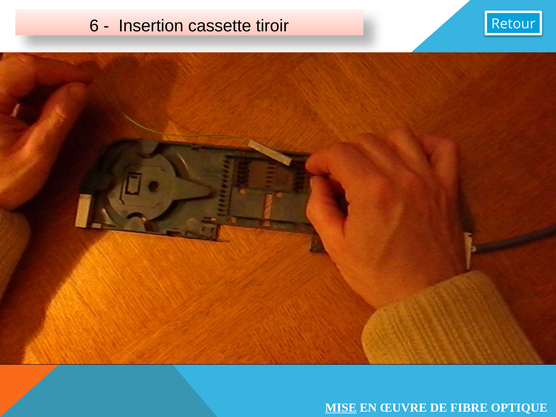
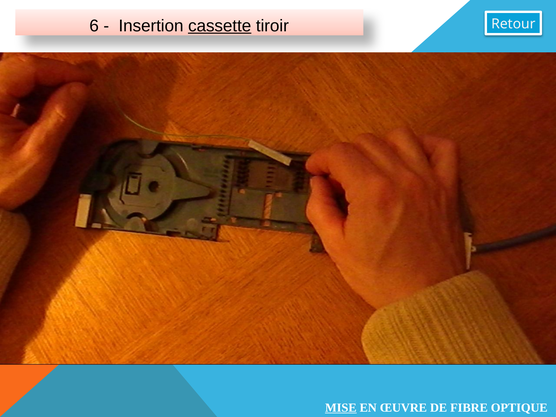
cassette underline: none -> present (220, 26)
